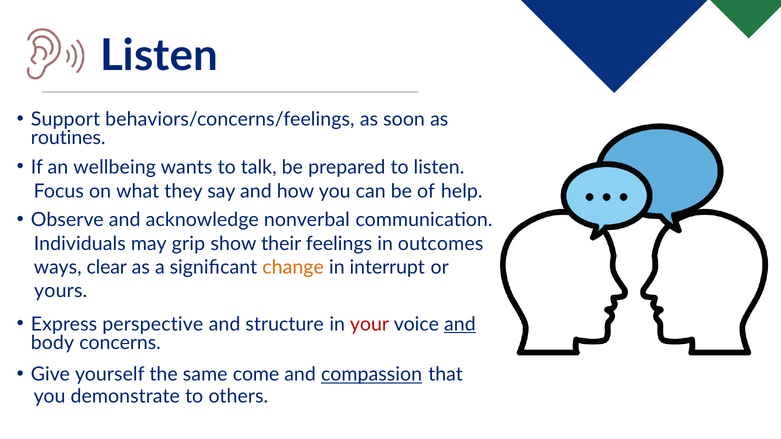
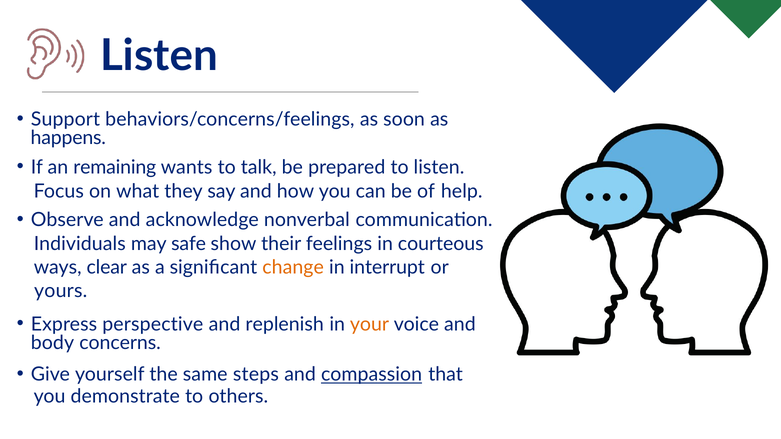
routines: routines -> happens (68, 138)
wellbeing: wellbeing -> remaining (115, 167)
grip: grip -> safe (189, 244)
outcomes: outcomes -> courteous (441, 244)
structure: structure -> replenish (285, 324)
your colour: red -> orange (369, 324)
and underline: present -> none (460, 324)
come: come -> steps (256, 375)
